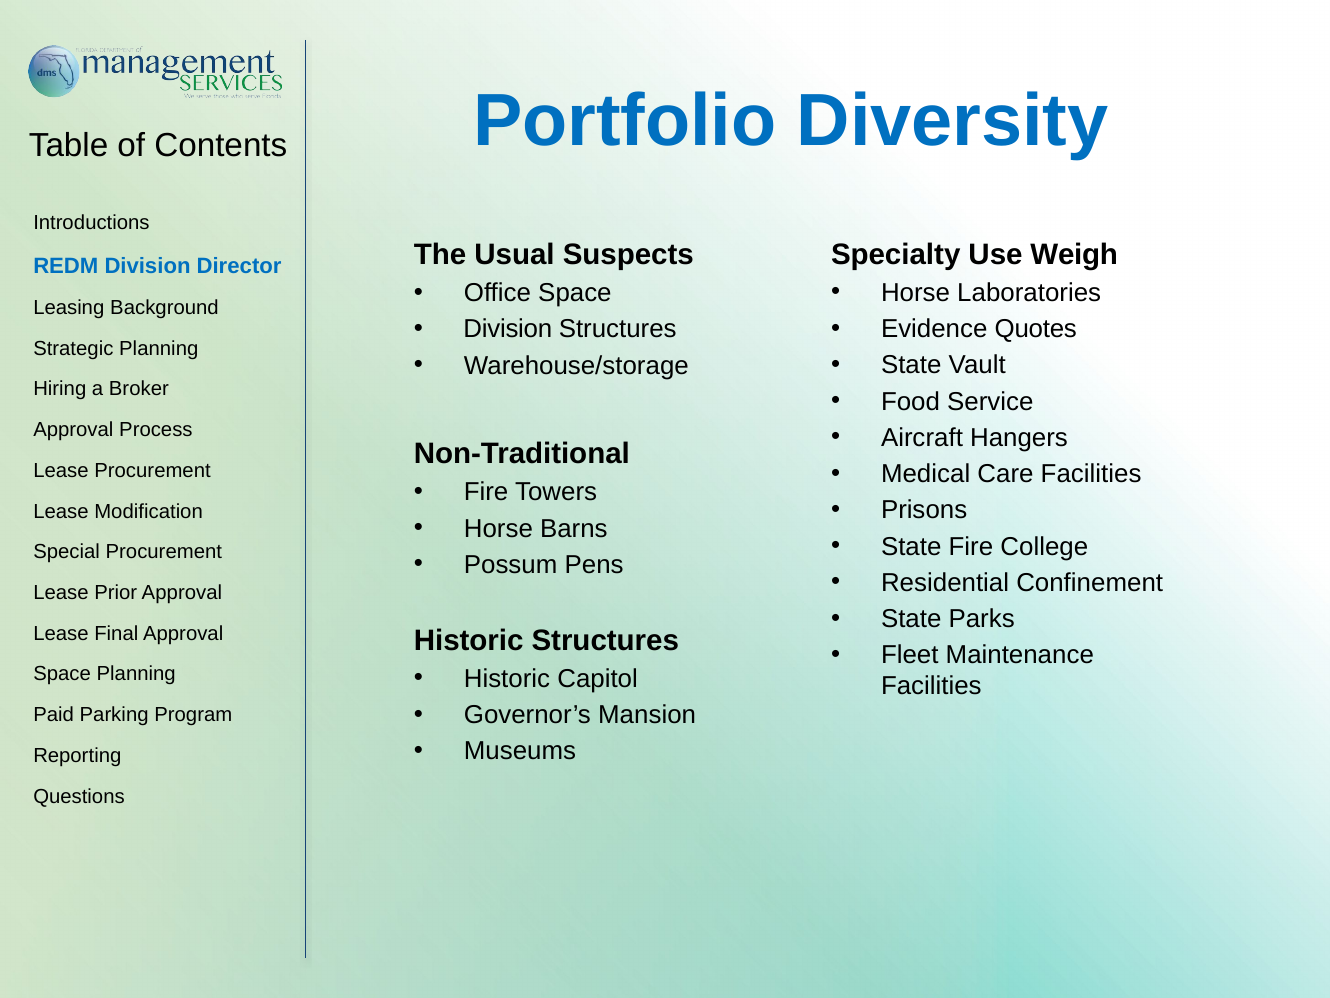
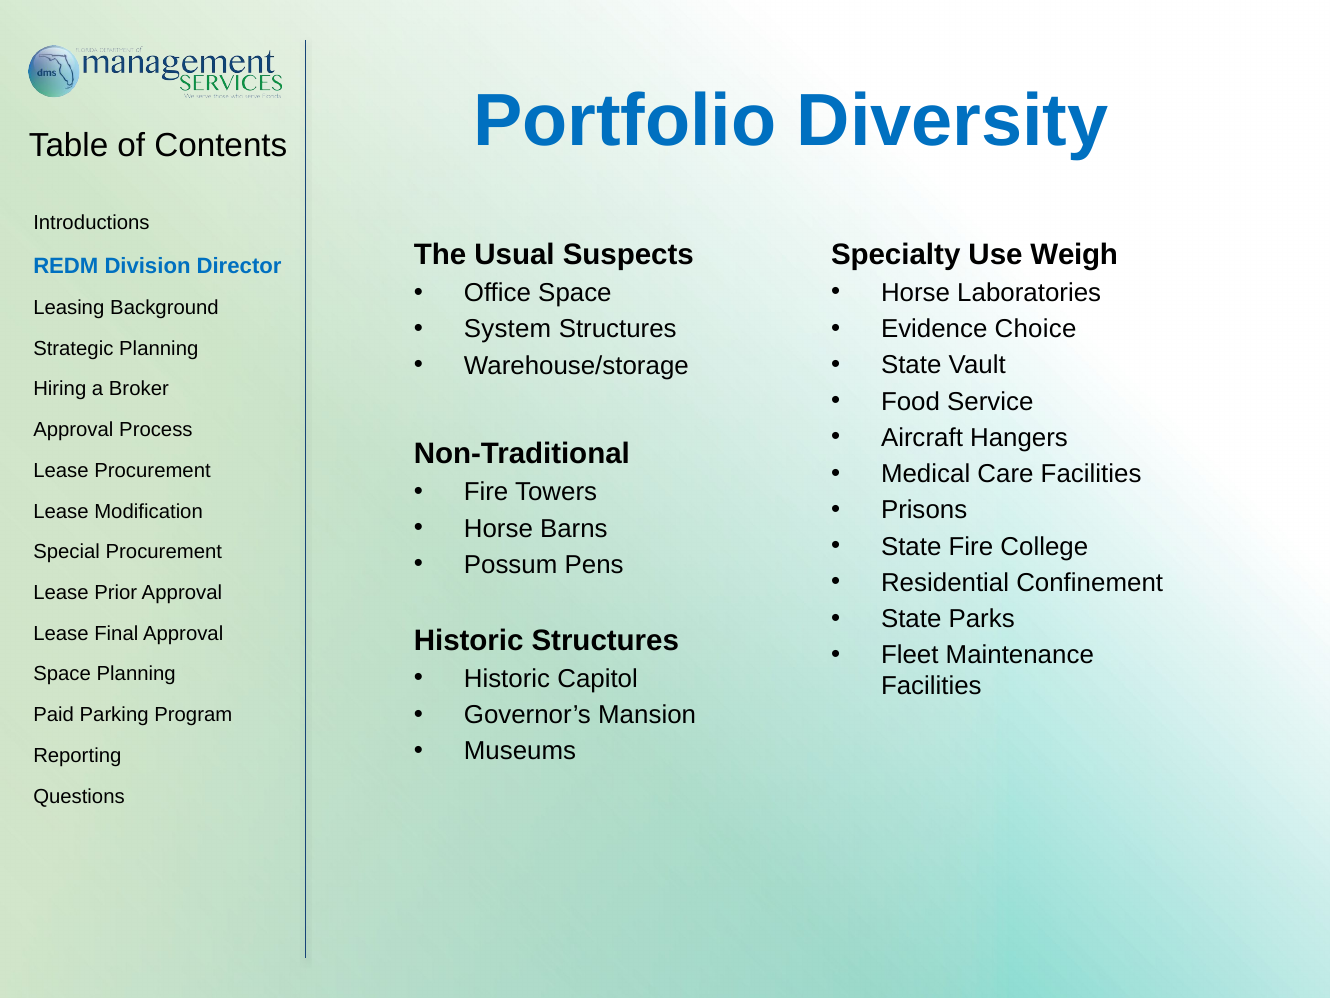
Division: Division -> System (508, 329)
Quotes: Quotes -> Choice (1036, 329)
